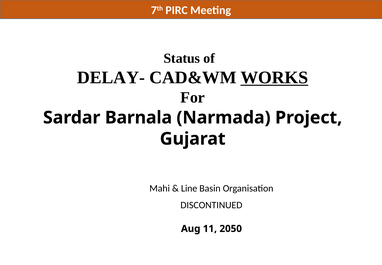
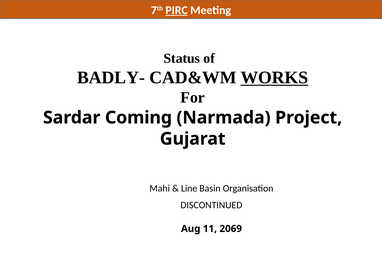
PIRC underline: none -> present (177, 10)
DELAY-: DELAY- -> BADLY- (111, 77)
Barnala: Barnala -> Coming (138, 117)
2050: 2050 -> 2069 (231, 228)
